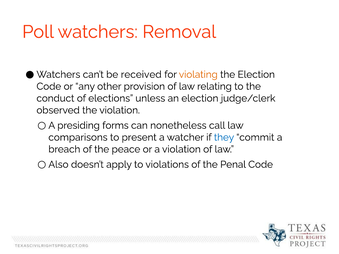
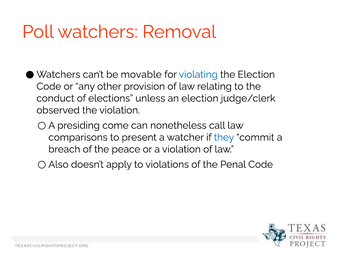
received: received -> movable (141, 75)
violating colour: orange -> blue (198, 75)
forms: forms -> come (115, 126)
